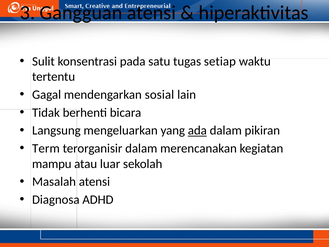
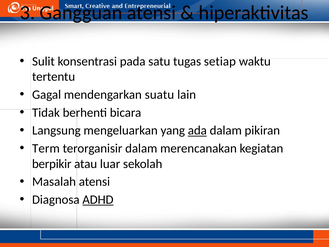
sosial: sosial -> suatu (159, 95)
mampu: mampu -> berpikir (52, 164)
ADHD underline: none -> present (98, 200)
